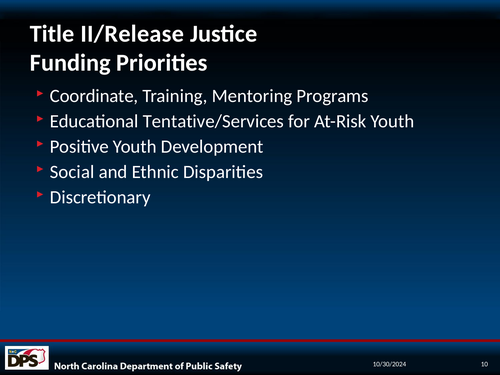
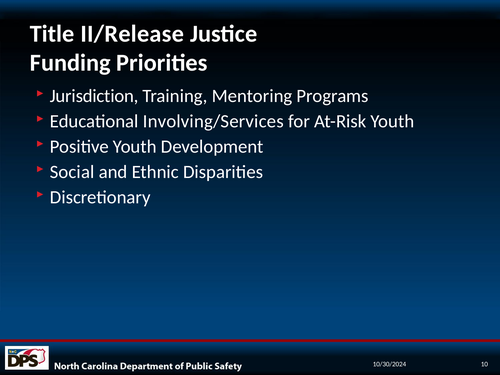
Coordinate: Coordinate -> Jurisdiction (94, 96)
Tentative/Services: Tentative/Services -> Involving/Services (213, 121)
